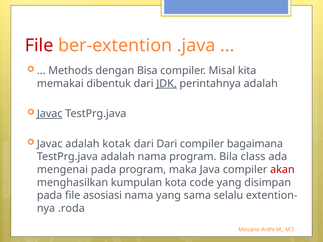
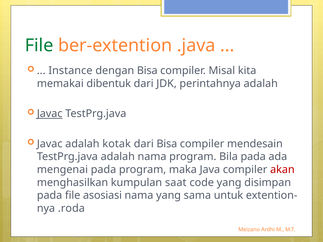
File colour: red -> green (39, 45)
Methods: Methods -> Instance (70, 71)
JDK underline: present -> none (167, 84)
dari Dari: Dari -> Bisa (167, 144)
bagaimana: bagaimana -> mendesain (255, 144)
Bila class: class -> pada (253, 157)
kota: kota -> saat (176, 183)
selalu: selalu -> untuk (229, 196)
